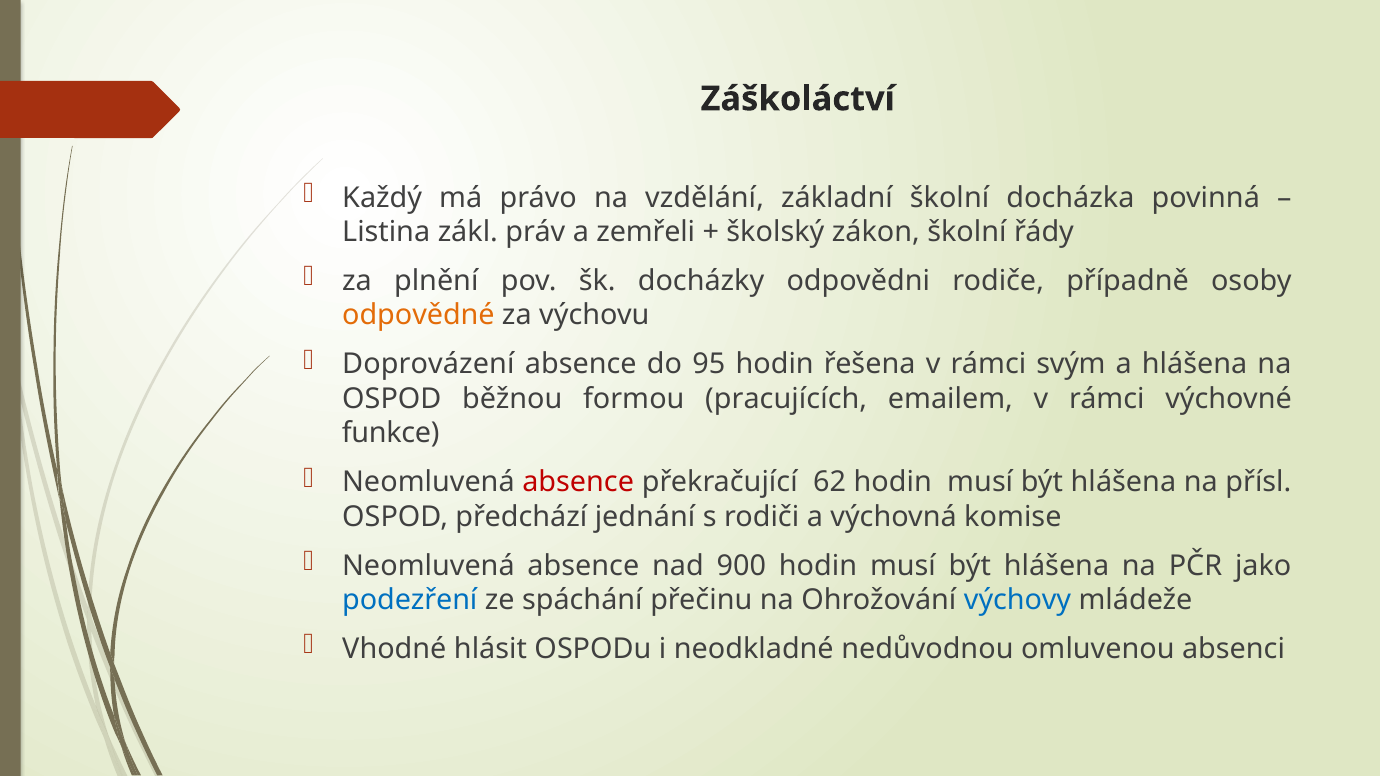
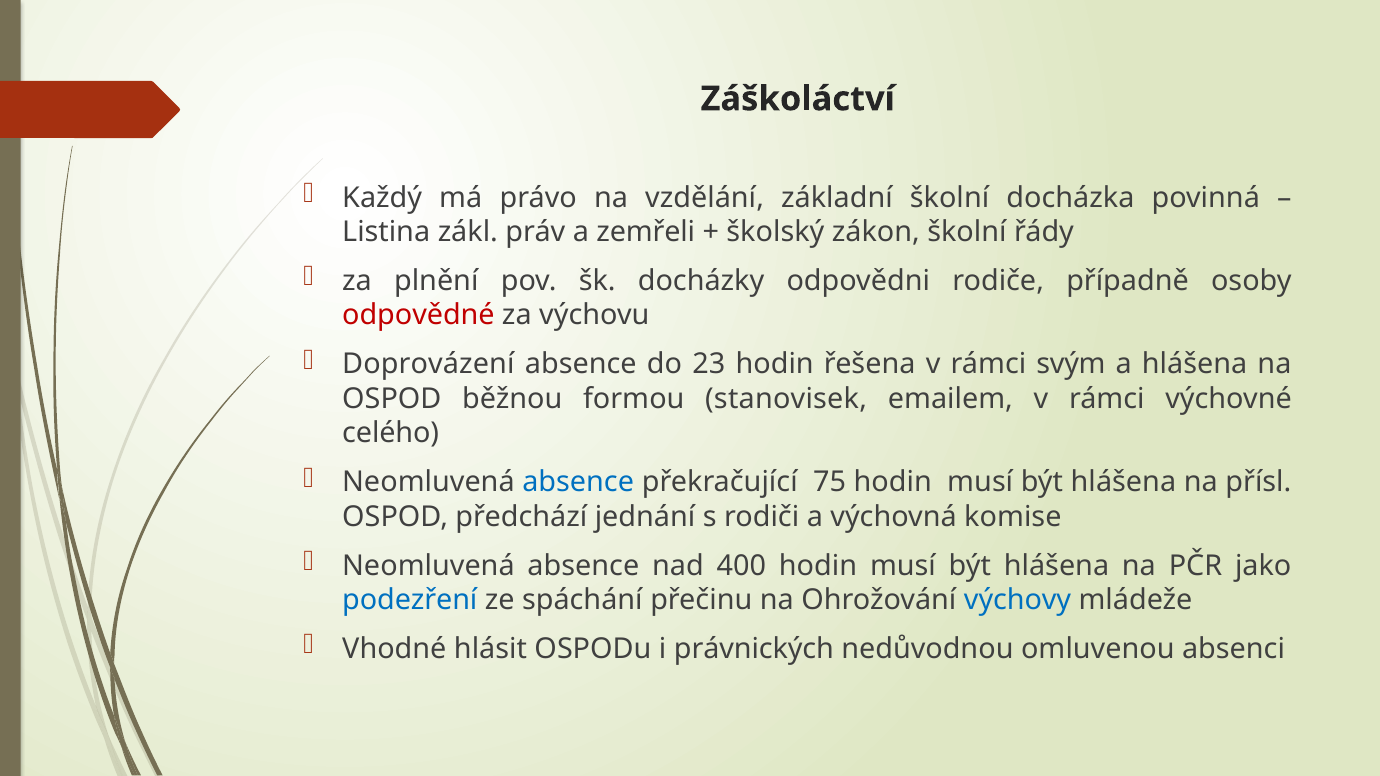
odpovědné colour: orange -> red (418, 316)
95: 95 -> 23 (709, 364)
pracujících: pracujících -> stanovisek (786, 399)
funkce: funkce -> celého (391, 433)
absence colour: red -> blue (578, 482)
62: 62 -> 75 (830, 482)
900: 900 -> 400 (741, 566)
neodkladné: neodkladné -> právnických (754, 649)
